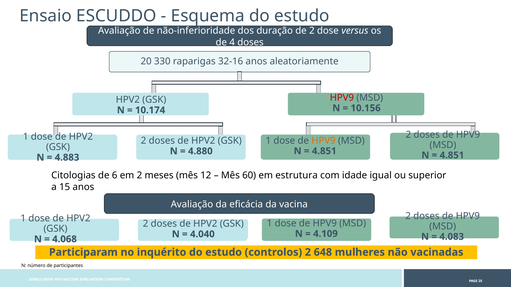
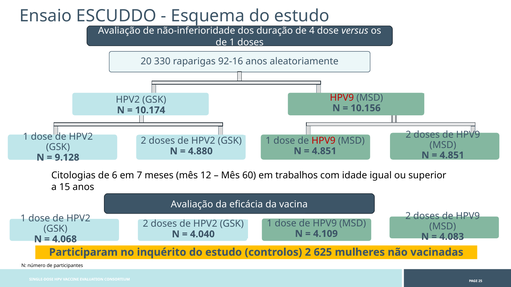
de 2: 2 -> 4 (312, 31)
de 4: 4 -> 1 (232, 42)
32-16: 32-16 -> 92-16 (231, 61)
HPV9 colour: orange -> red (324, 141)
4.883: 4.883 -> 9.128 (67, 158)
em 2: 2 -> 7 (139, 176)
estrutura: estrutura -> trabalhos (297, 176)
648: 648 -> 625 (323, 253)
